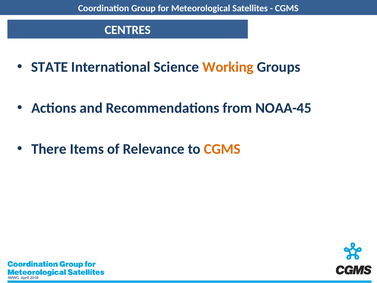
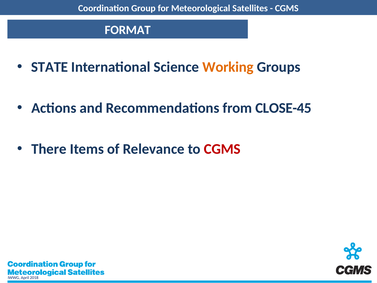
CENTRES: CENTRES -> FORMAT (128, 30)
NOAA-45: NOAA-45 -> CLOSE-45 (283, 108)
CGMS colour: orange -> red (222, 149)
